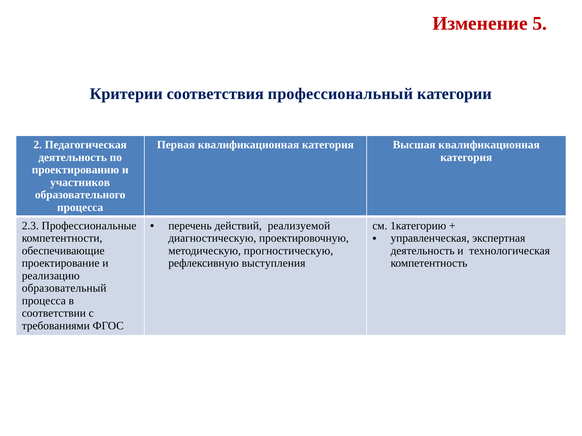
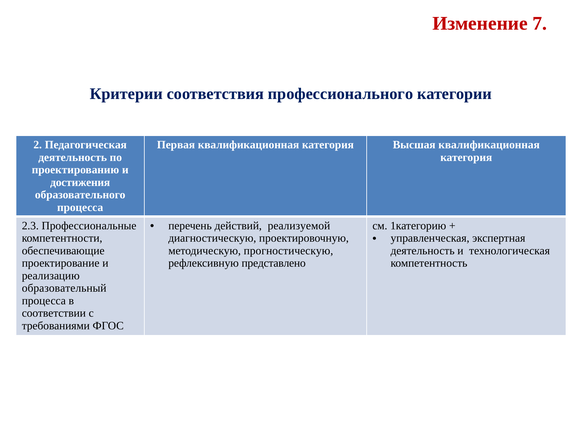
5: 5 -> 7 (540, 24)
профессиональный: профессиональный -> профессионального (341, 94)
участников: участников -> достижения (80, 183)
выступления: выступления -> представлено (274, 264)
